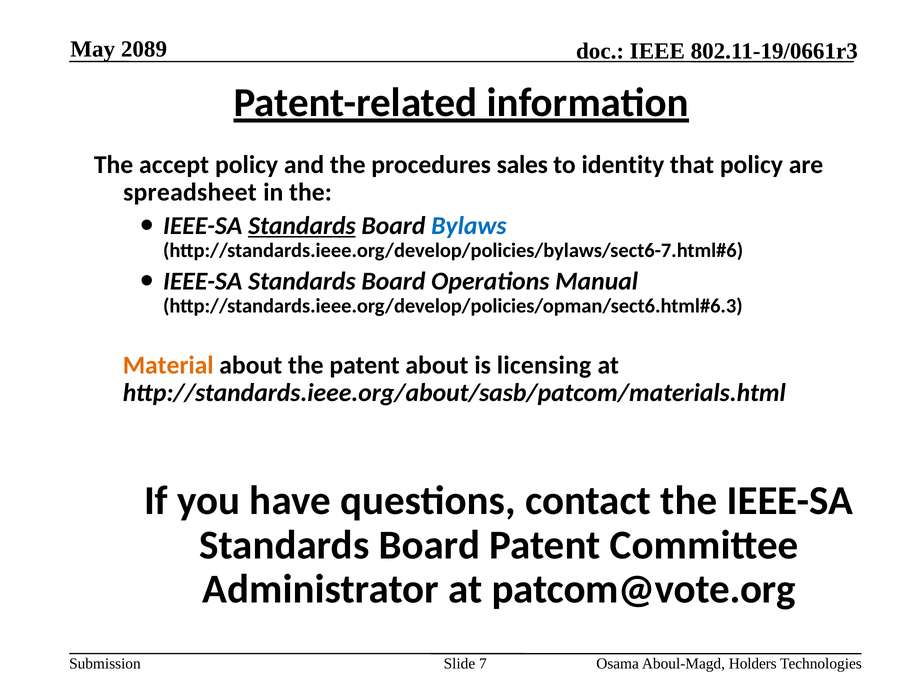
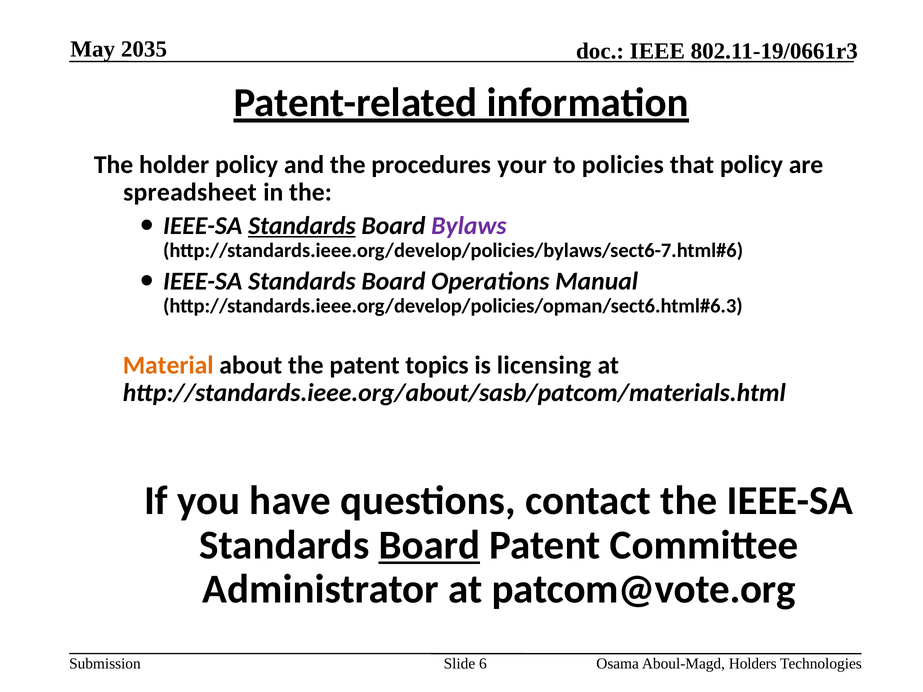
2089: 2089 -> 2035 (144, 49)
accept: accept -> holder (174, 165)
sales: sales -> your (522, 165)
identity: identity -> policies (623, 165)
Bylaws colour: blue -> purple (469, 226)
patent about: about -> topics (437, 365)
Board underline: none -> present (429, 545)
7: 7 -> 6 (483, 664)
